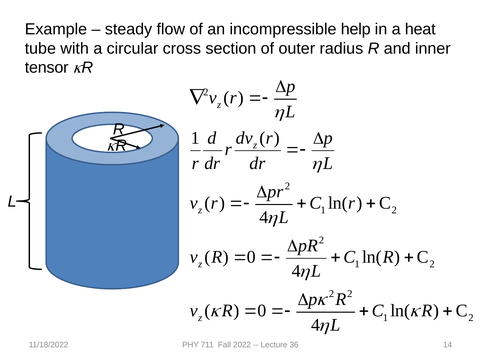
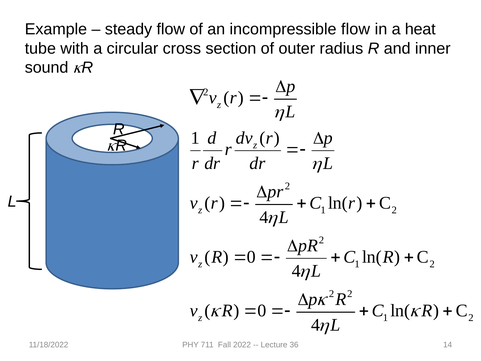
incompressible help: help -> flow (356, 29)
tensor: tensor -> sound (47, 68)
